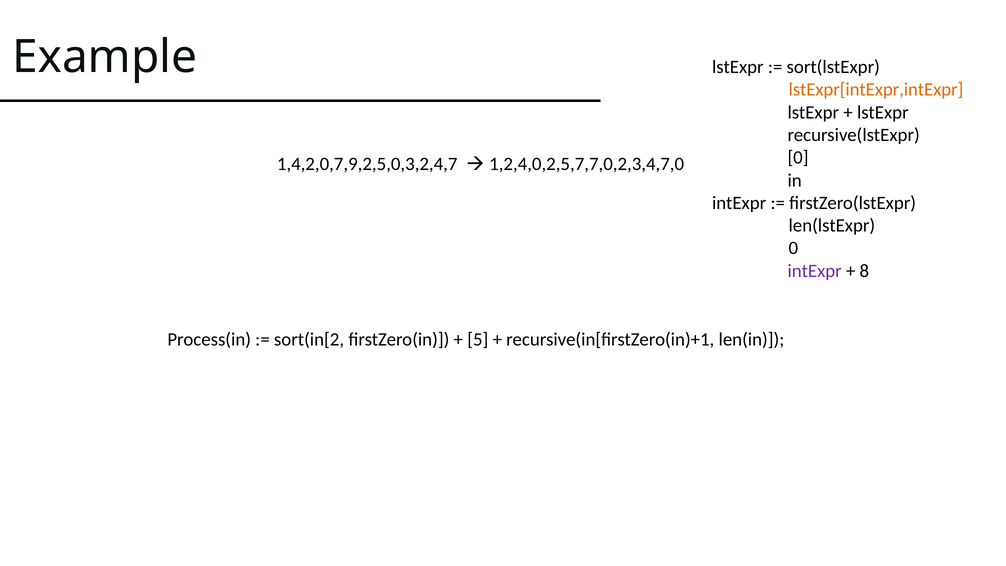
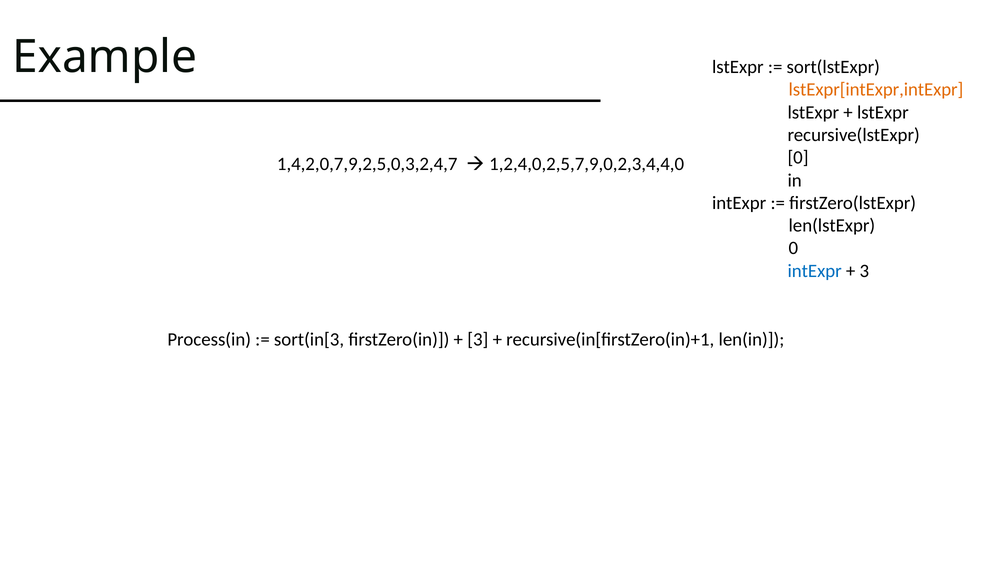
1,2,4,0,2,5,7,7,0,2,3,4,7,0: 1,2,4,0,2,5,7,7,0,2,3,4,7,0 -> 1,2,4,0,2,5,7,9,0,2,3,4,4,0 (587, 164)
intExpr colour: purple -> blue (815, 271)
8: 8 -> 3 (864, 271)
sort(in[2: sort(in[2 -> sort(in[3 (309, 339)
5: 5 -> 3 (478, 339)
